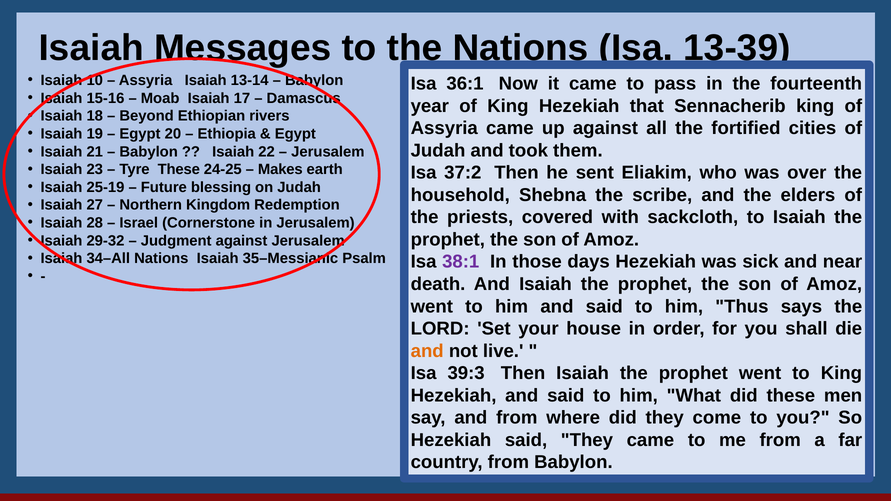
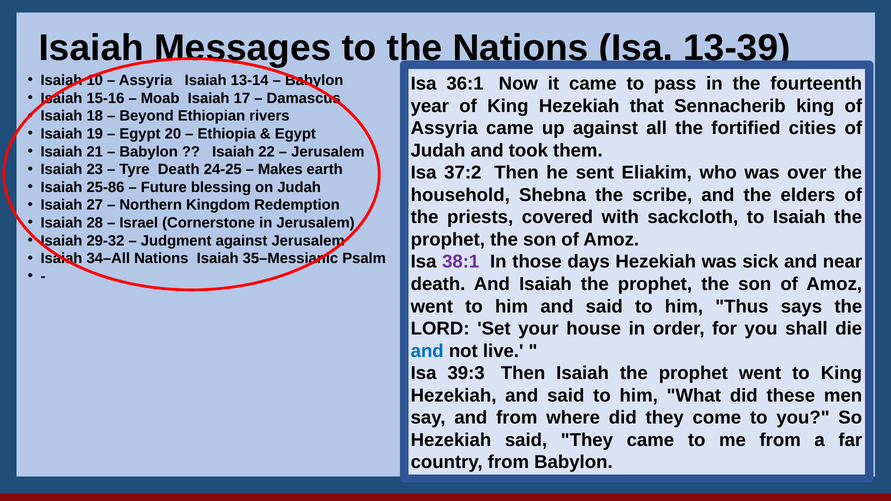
Tyre These: These -> Death (179, 170)
25-19: 25-19 -> 25-86 (106, 187)
and colour: orange -> blue (427, 351)
